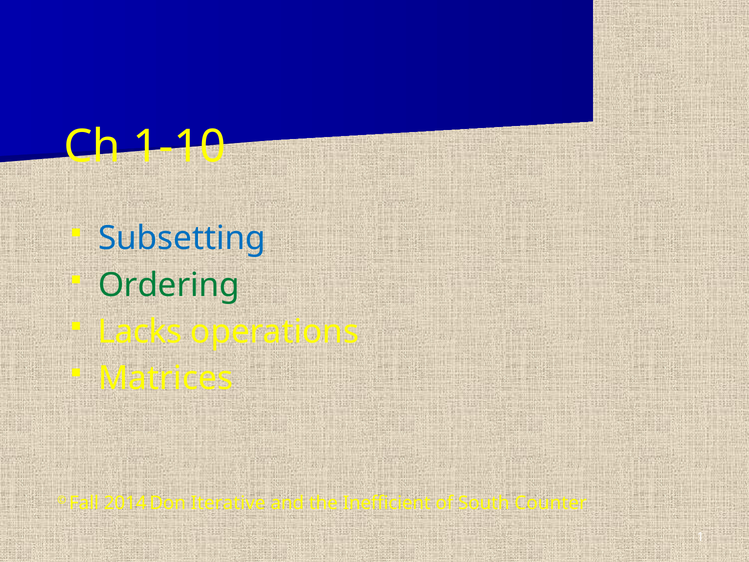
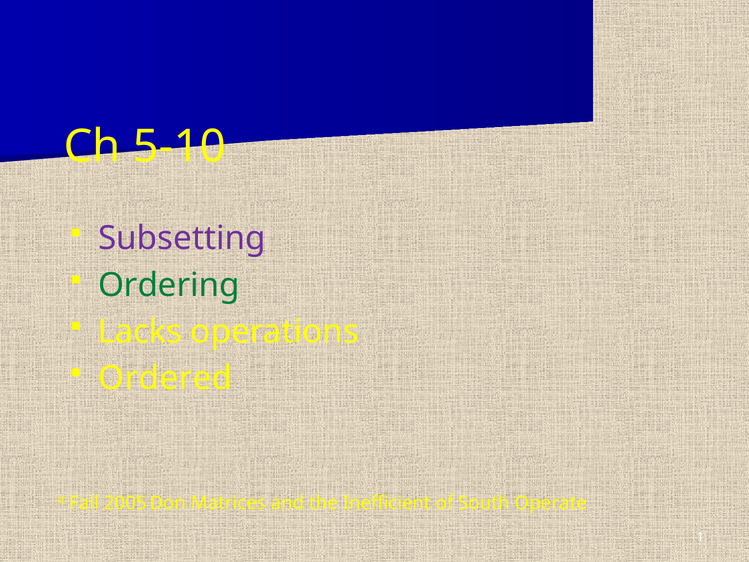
1-10: 1-10 -> 5-10 (179, 147)
Subsetting colour: blue -> purple (182, 238)
Matrices: Matrices -> Ordered (165, 378)
2014: 2014 -> 2005 (125, 503)
Iterative: Iterative -> Matrices (228, 503)
Counter: Counter -> Operate (551, 503)
